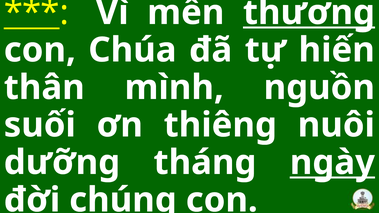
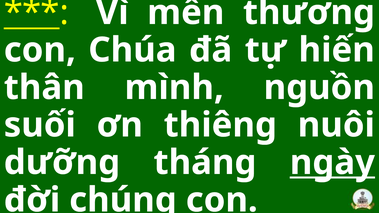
thương underline: present -> none (309, 13)
